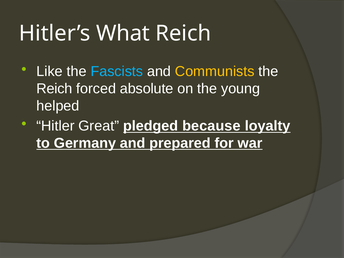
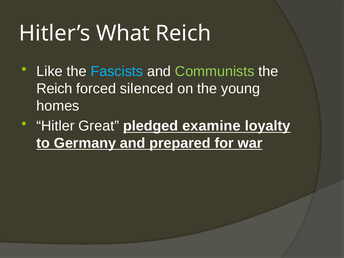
Communists colour: yellow -> light green (215, 71)
absolute: absolute -> silenced (147, 89)
helped: helped -> homes (58, 106)
because: because -> examine (211, 126)
